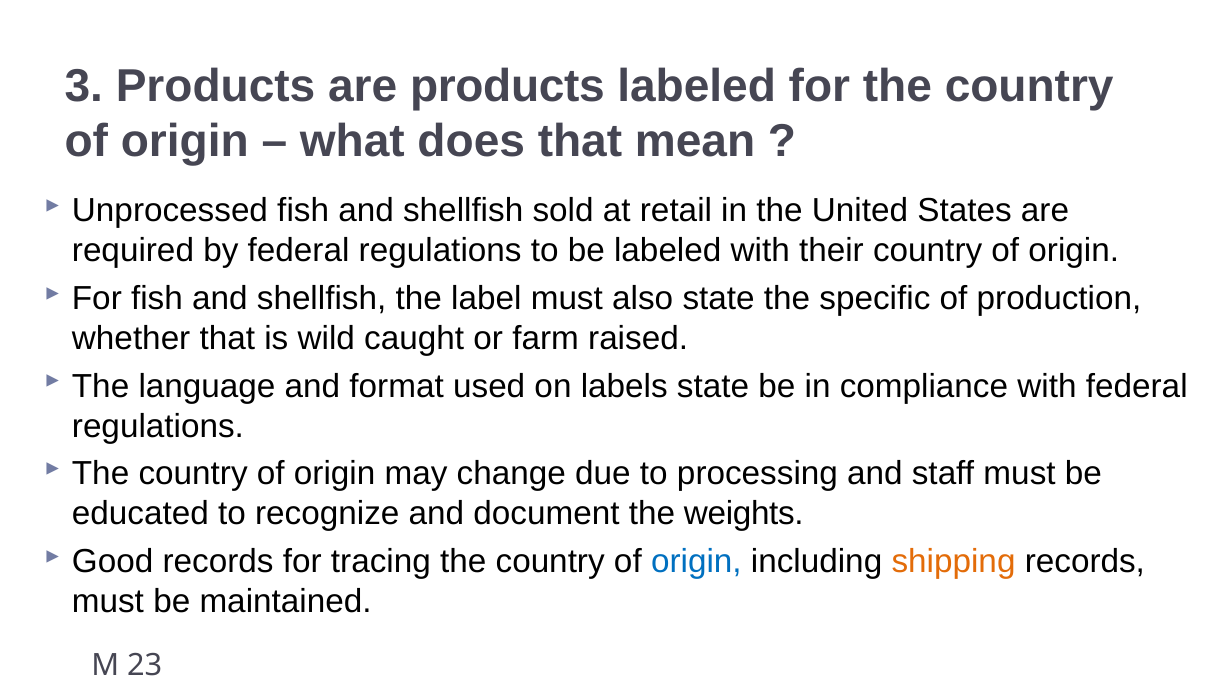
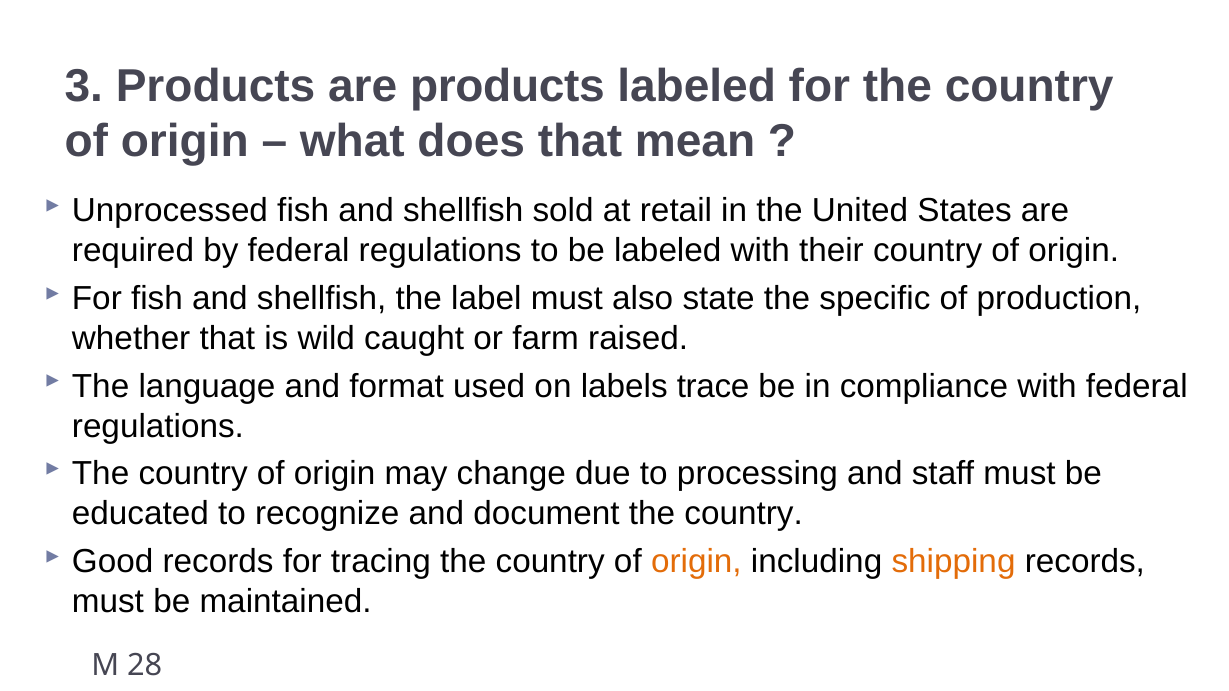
labels state: state -> trace (713, 386)
document the weights: weights -> country (744, 514)
origin colour: blue -> orange (696, 562)
23: 23 -> 28 (145, 666)
